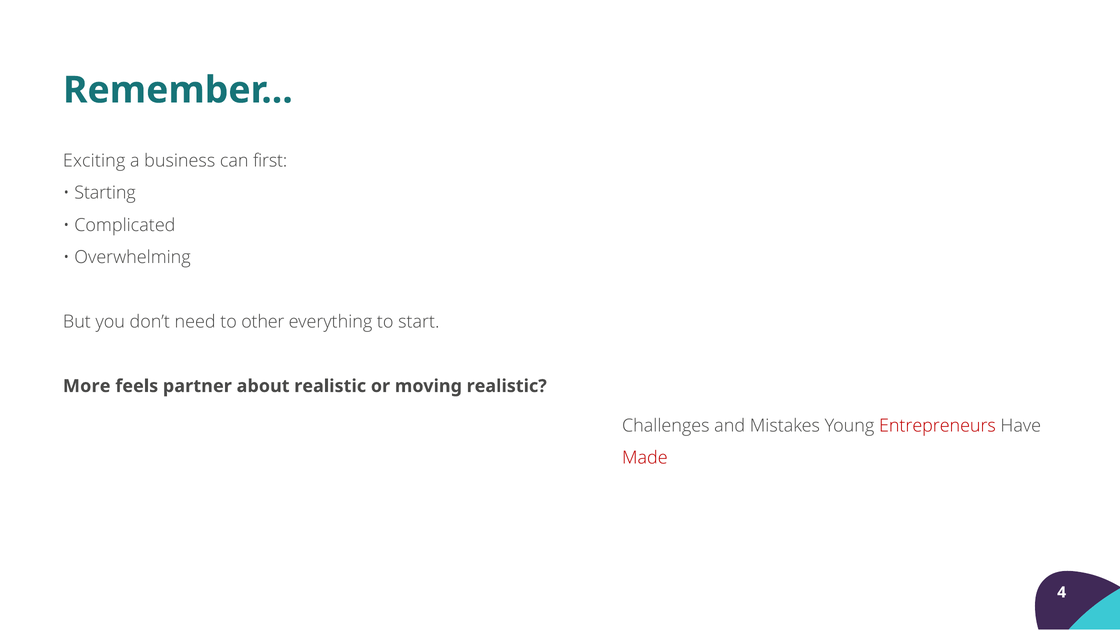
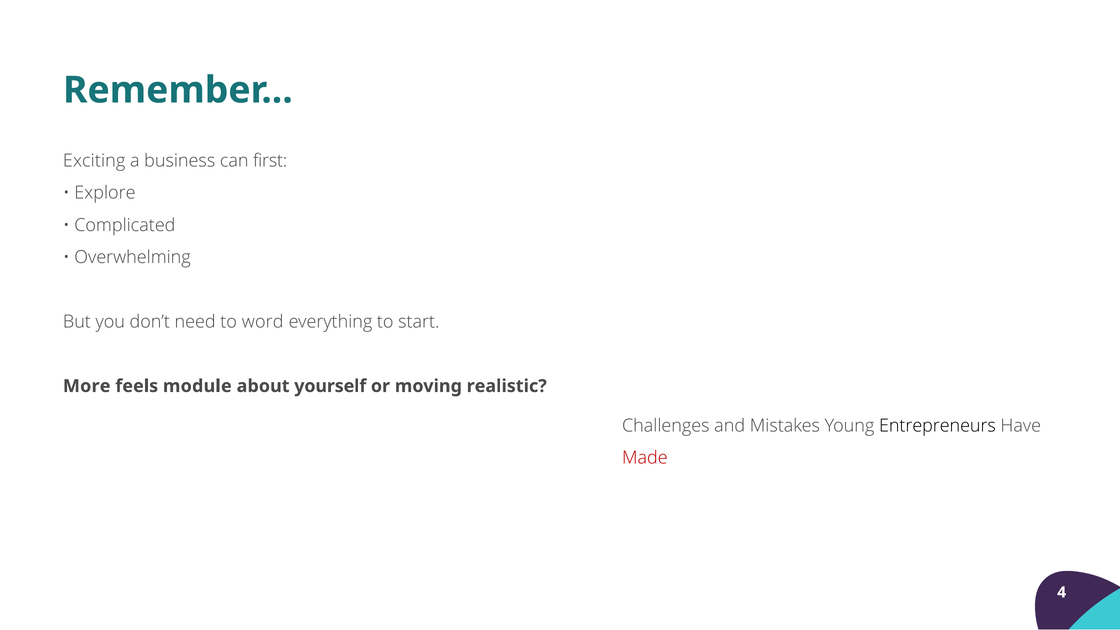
Starting: Starting -> Explore (105, 193)
other: other -> word (263, 322)
partner: partner -> module (197, 386)
about realistic: realistic -> yourself (330, 386)
Entrepreneurs colour: red -> black (937, 426)
